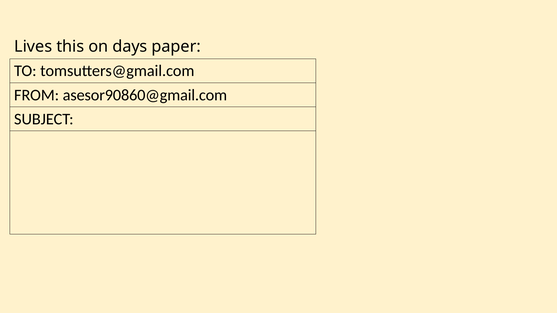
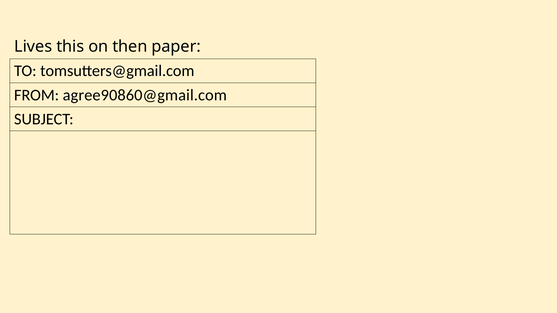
days: days -> then (130, 47)
asesor90860@gmail.com: asesor90860@gmail.com -> agree90860@gmail.com (145, 95)
